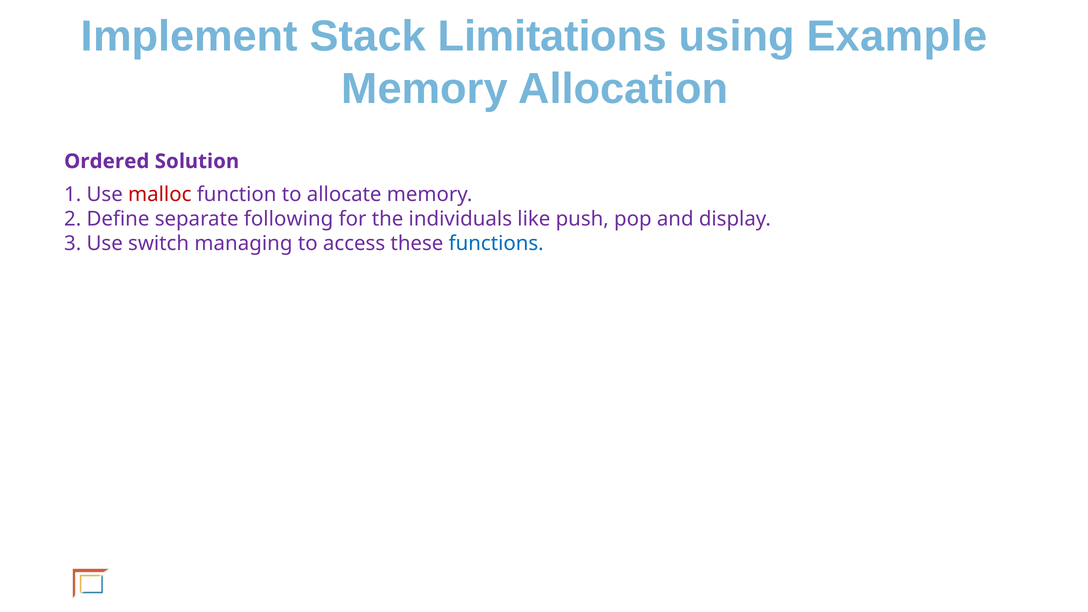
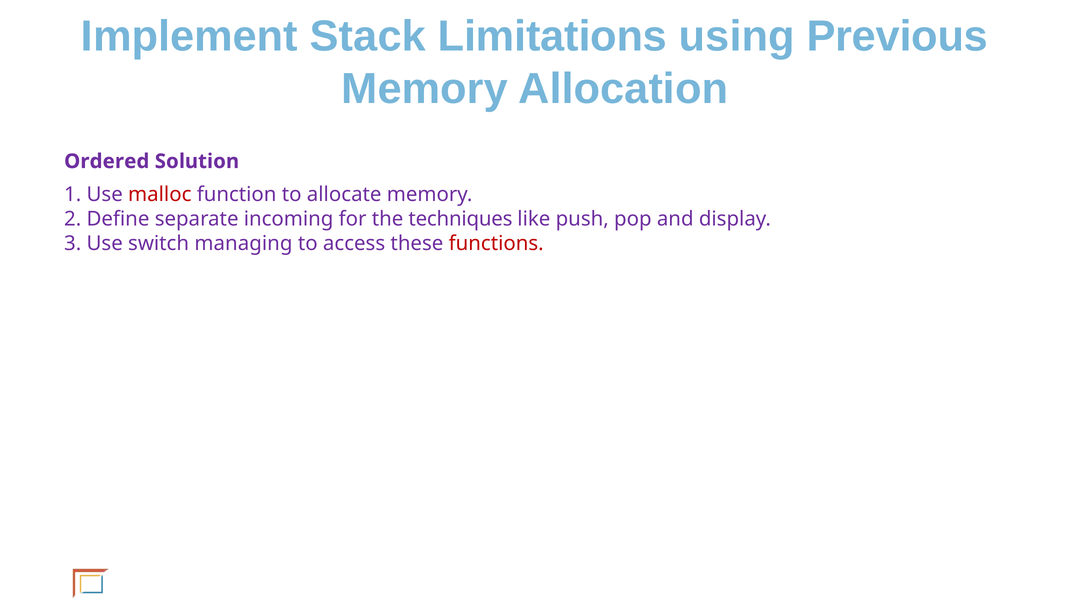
Example: Example -> Previous (897, 37)
following: following -> incoming (289, 219)
individuals: individuals -> techniques (460, 219)
functions colour: blue -> red (496, 244)
